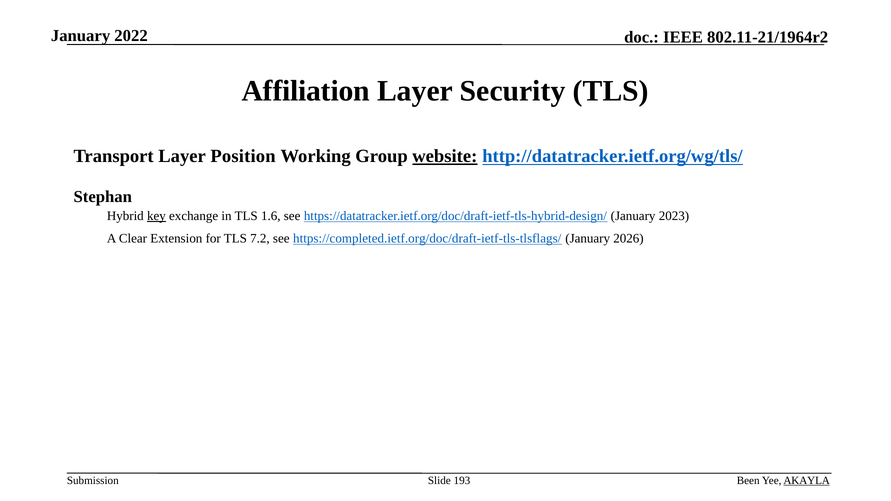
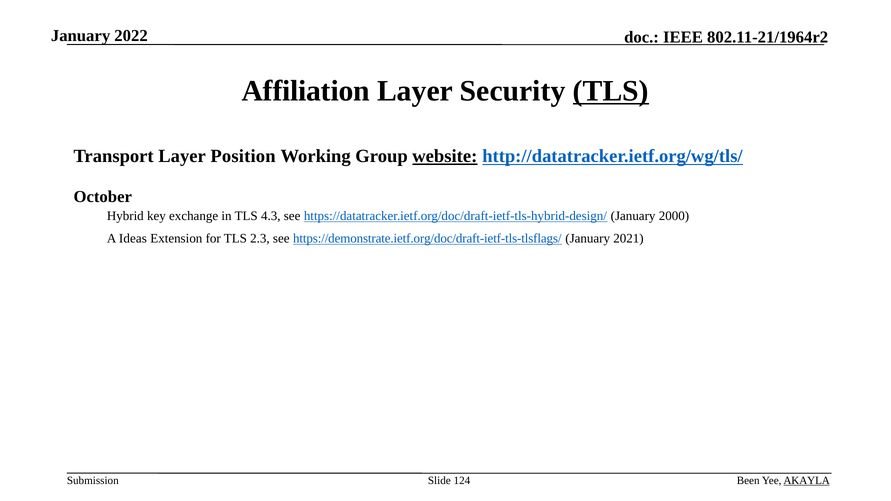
TLS underline: none -> present (611, 91)
Stephan: Stephan -> October (103, 197)
key underline: present -> none (156, 216)
1.6: 1.6 -> 4.3 (271, 216)
2023: 2023 -> 2000 (674, 216)
Clear: Clear -> Ideas (133, 239)
7.2: 7.2 -> 2.3 (260, 239)
https://completed.ietf.org/doc/draft-ietf-tls-tlsflags/: https://completed.ietf.org/doc/draft-ietf-tls-tlsflags/ -> https://demonstrate.ietf.org/doc/draft-ietf-tls-tlsflags/ (427, 239)
2026: 2026 -> 2021 (629, 239)
193: 193 -> 124 (462, 481)
